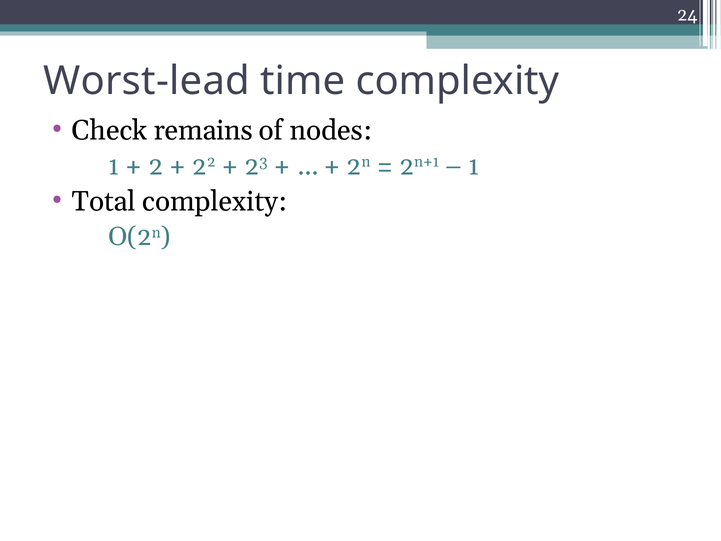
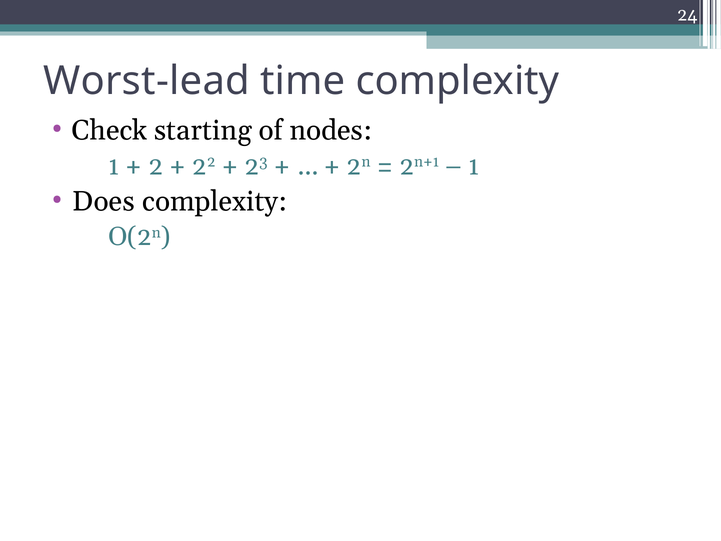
remains: remains -> starting (203, 131)
Total: Total -> Does (104, 201)
